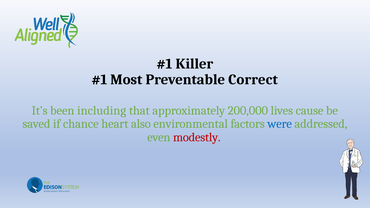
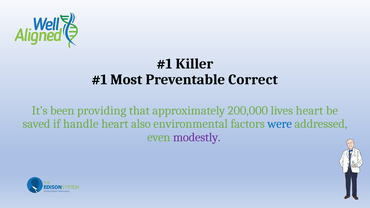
including: including -> providing (102, 111)
lives cause: cause -> heart (309, 111)
chance: chance -> handle (81, 124)
modestly colour: red -> purple (197, 137)
